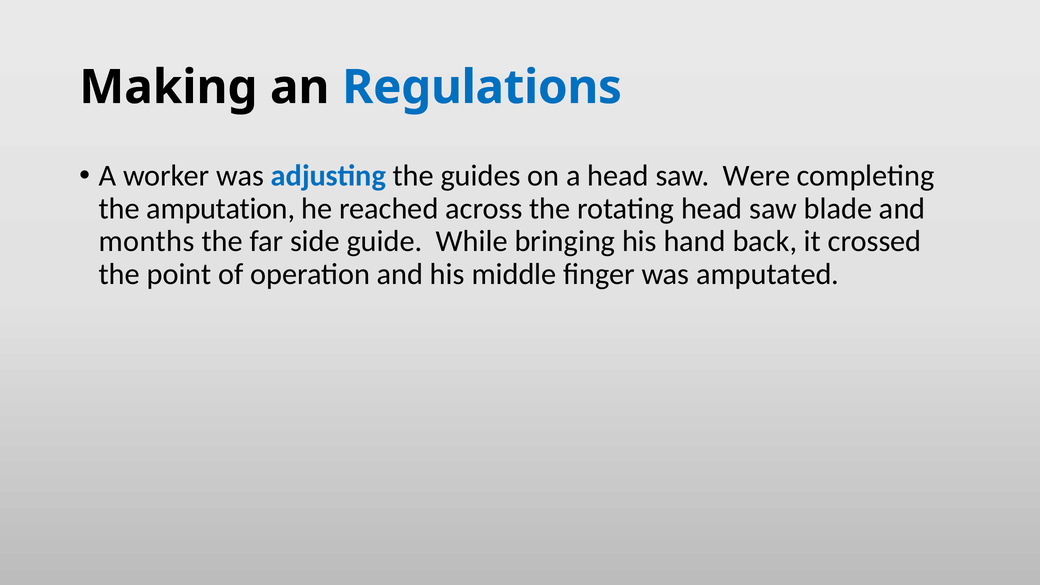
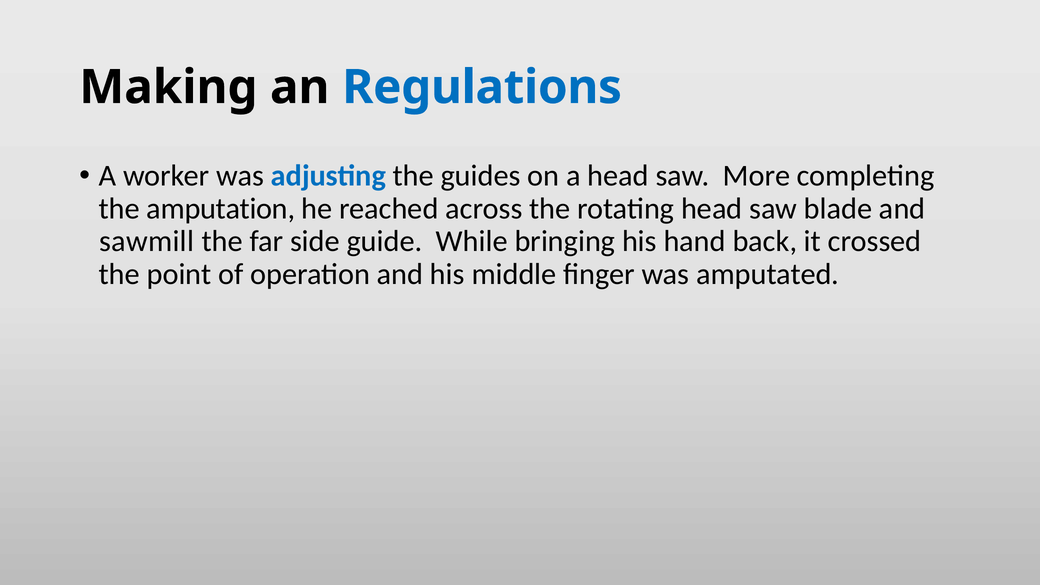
Were: Were -> More (756, 176)
months: months -> sawmill (147, 241)
